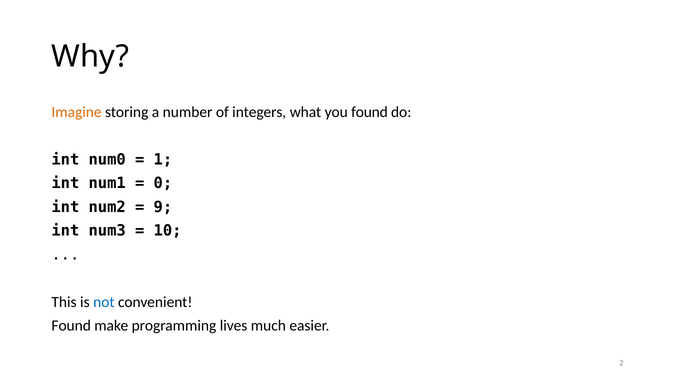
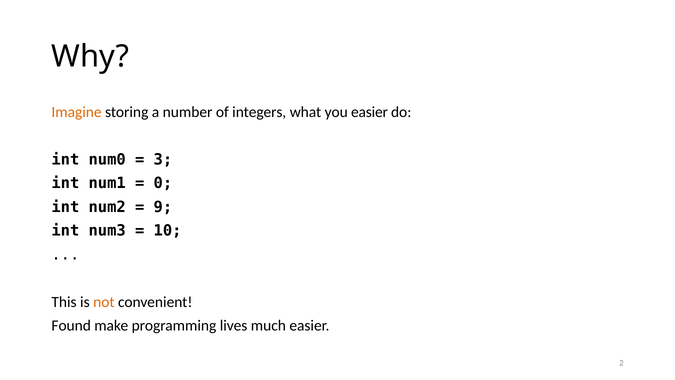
you found: found -> easier (370, 112)
1: 1 -> 3 (163, 159)
not colour: blue -> orange (104, 302)
